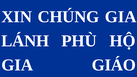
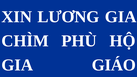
XIN CHÚNG: CHÚNG -> LƯƠNG (68, 17)
LÁNH: LÁNH -> CHÌM (25, 41)
